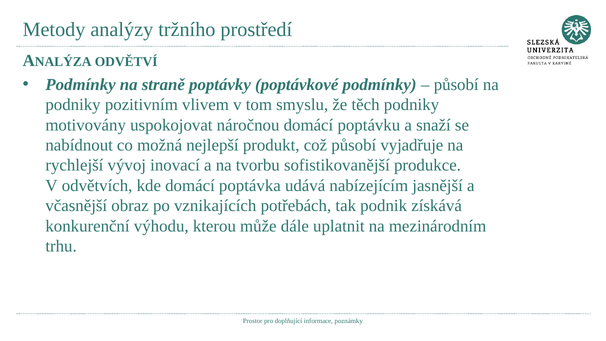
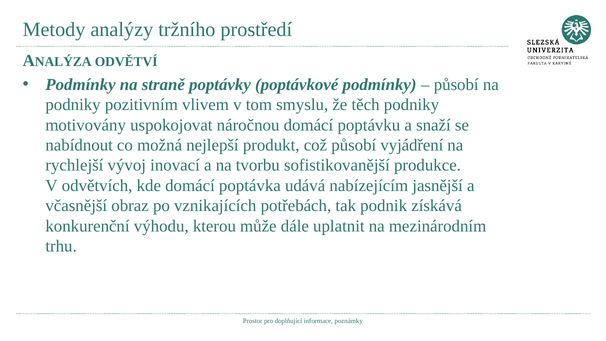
vyjadřuje: vyjadřuje -> vyjádření (412, 145)
